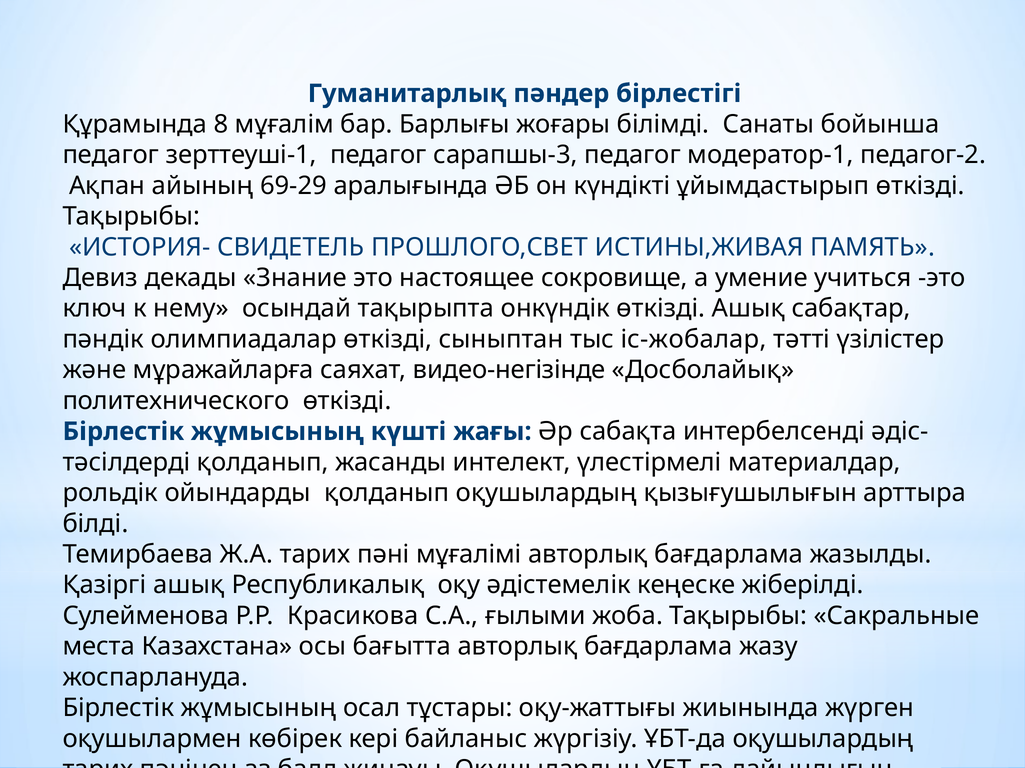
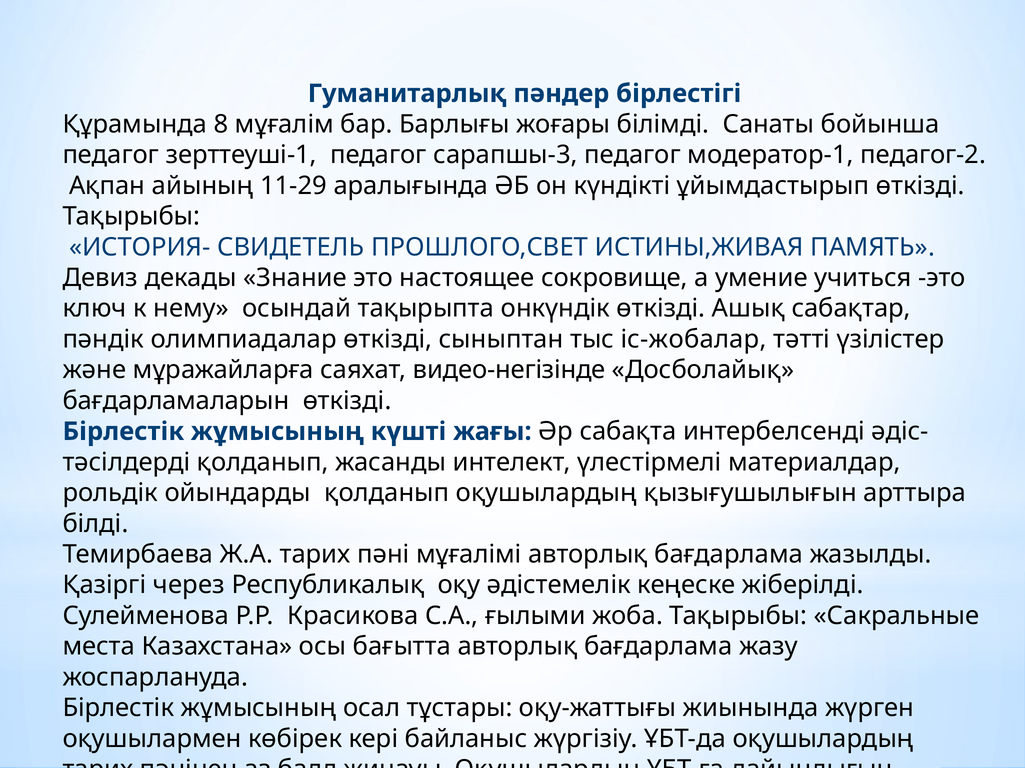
69-29: 69-29 -> 11-29 (294, 186)
политехнического: политехнического -> бағдарламаларын (176, 401)
Қазіргі ашық: ашық -> через (189, 586)
